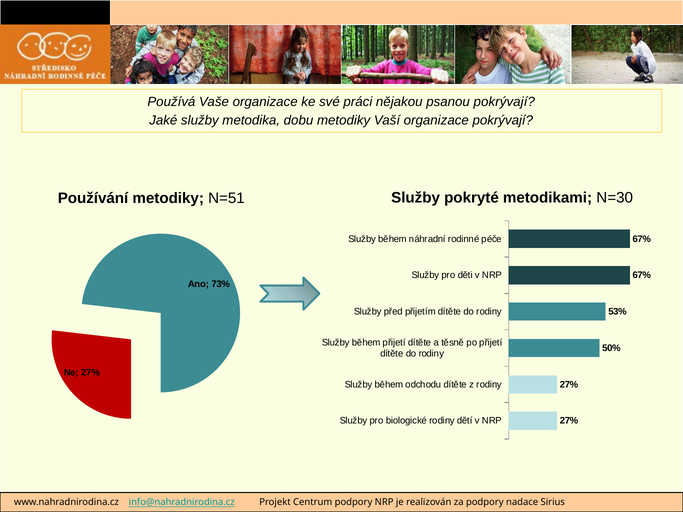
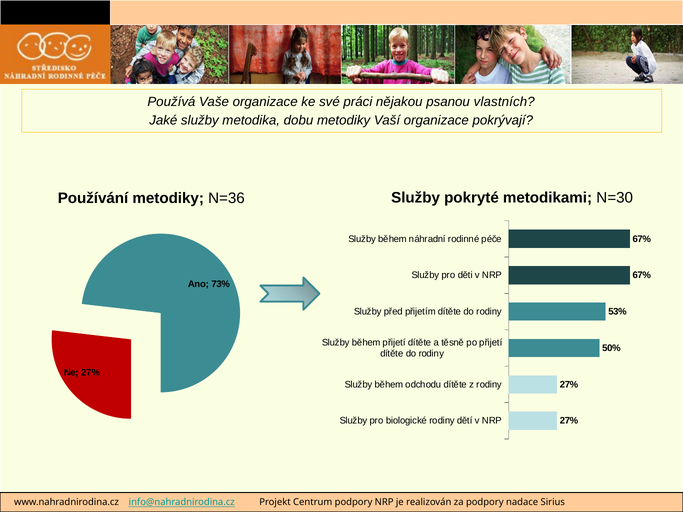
psanou pokrývají: pokrývají -> vlastních (504, 102)
N=51: N=51 -> N=36 (226, 198)
